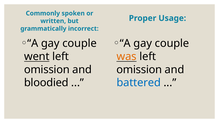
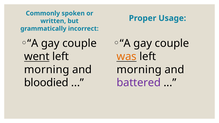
omission: omission -> morning (47, 70)
omission: omission -> morning (139, 70)
battered colour: blue -> purple (139, 83)
